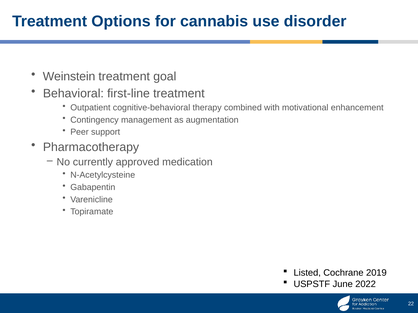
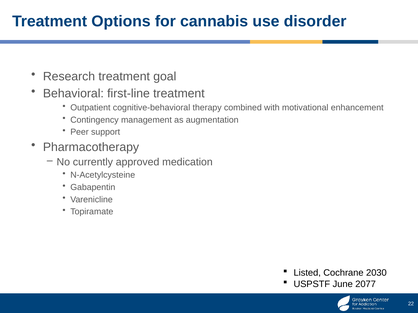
Weinstein: Weinstein -> Research (69, 77)
2019: 2019 -> 2030 (376, 273)
2022: 2022 -> 2077 (366, 284)
